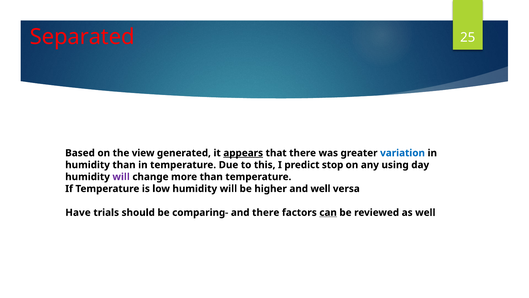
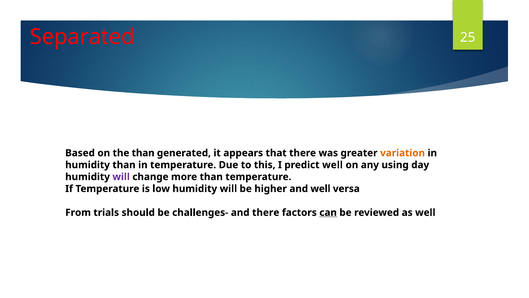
the view: view -> than (143, 153)
appears underline: present -> none (243, 153)
variation colour: blue -> orange (403, 153)
predict stop: stop -> well (333, 165)
Have: Have -> From (78, 212)
comparing-: comparing- -> challenges- (200, 212)
